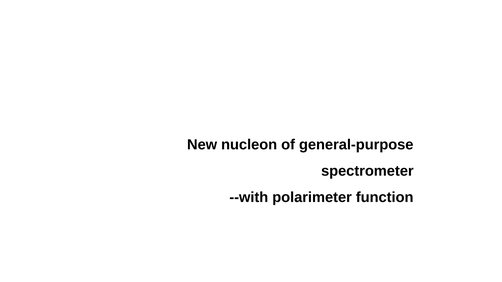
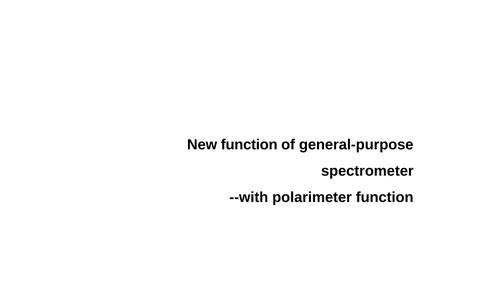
New nucleon: nucleon -> function (249, 145)
